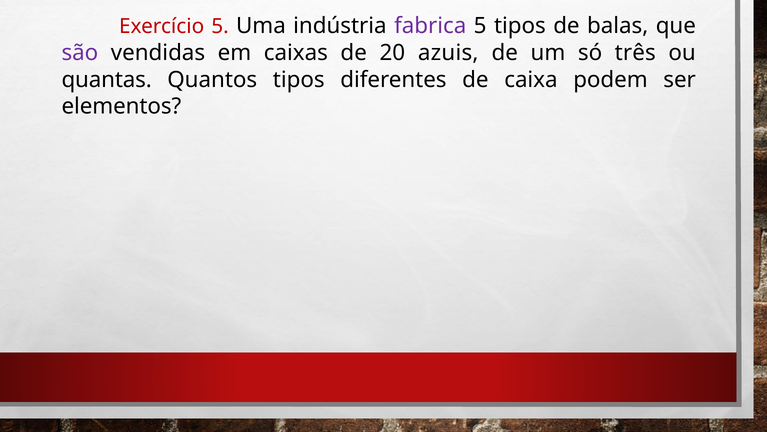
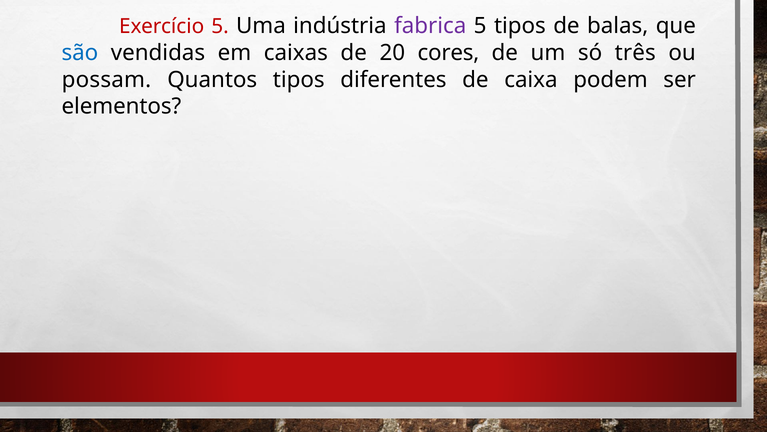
são colour: purple -> blue (80, 53)
azuis: azuis -> cores (448, 53)
quantas: quantas -> possam (106, 80)
